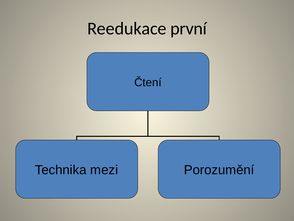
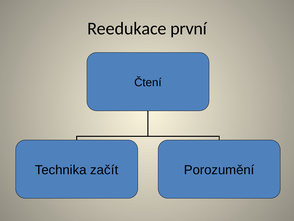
mezi: mezi -> začít (104, 170)
